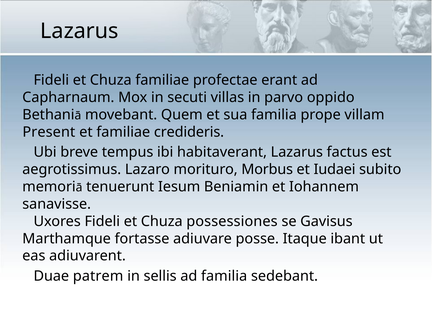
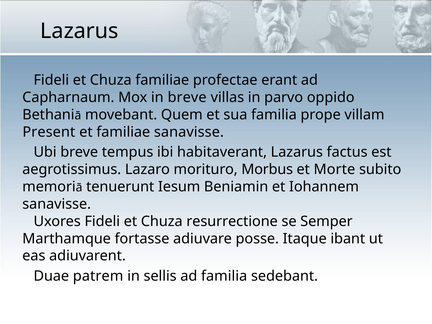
in secuti: secuti -> breve (187, 97)
familiae credideris: credideris -> sanavisse (189, 132)
Iudaei: Iudaei -> Morte (334, 169)
possessiones: possessiones -> resurrectione (232, 221)
Gavisus: Gavisus -> Semper (326, 221)
